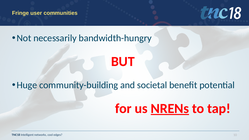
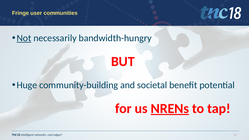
Not underline: none -> present (24, 38)
